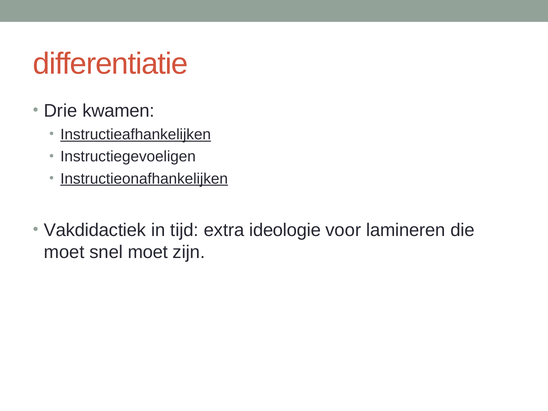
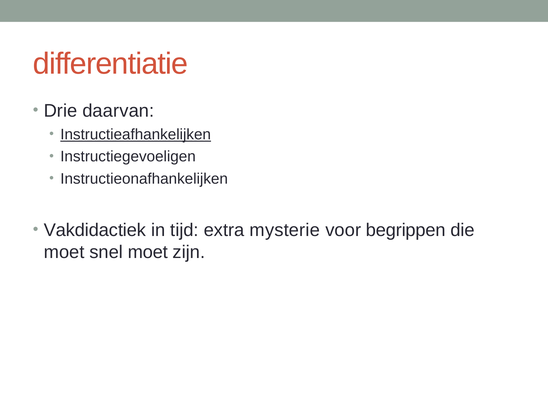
kwamen: kwamen -> daarvan (118, 111)
Instructieonafhankelijken underline: present -> none (144, 179)
ideologie: ideologie -> mysterie (285, 230)
lamineren: lamineren -> begrippen (406, 230)
